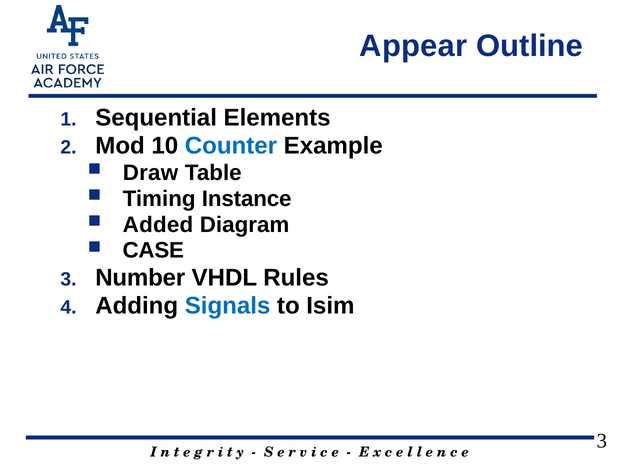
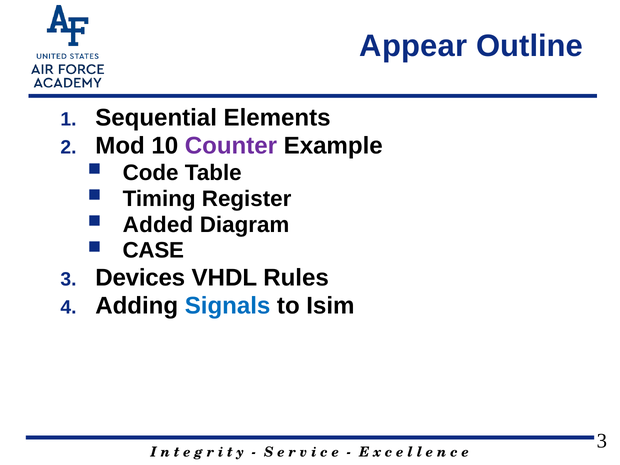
Counter colour: blue -> purple (231, 146)
Draw: Draw -> Code (151, 173)
Instance: Instance -> Register (247, 199)
Number: Number -> Devices (140, 278)
